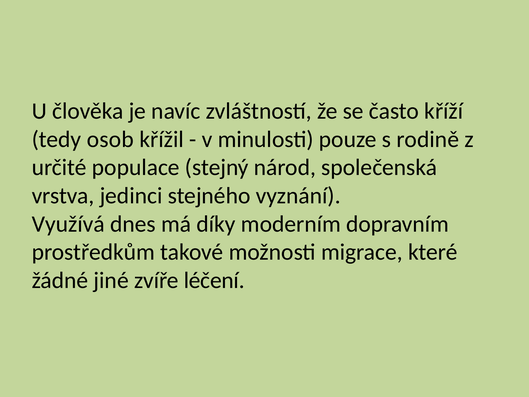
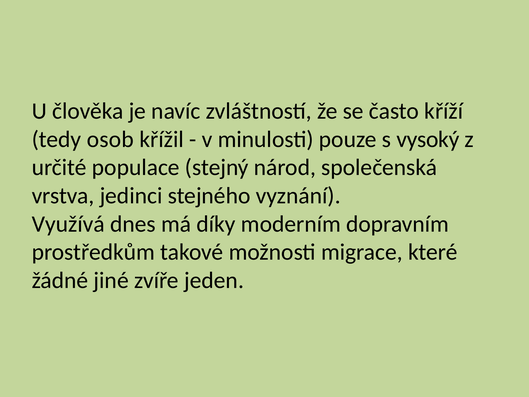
rodině: rodině -> vysoký (428, 139)
léčení: léčení -> jeden (214, 280)
